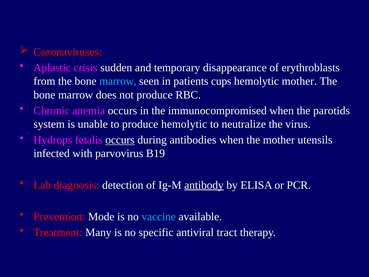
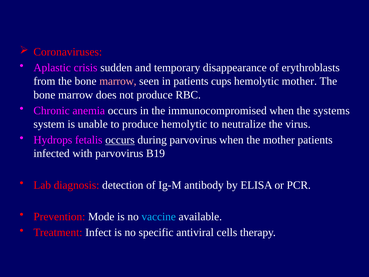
marrow colour: light blue -> pink (118, 81)
parotids: parotids -> systems (332, 110)
during antibodies: antibodies -> parvovirus (193, 140)
mother utensils: utensils -> patients (315, 140)
antibody underline: present -> none (204, 185)
Many: Many -> Infect (98, 232)
tract: tract -> cells (227, 232)
